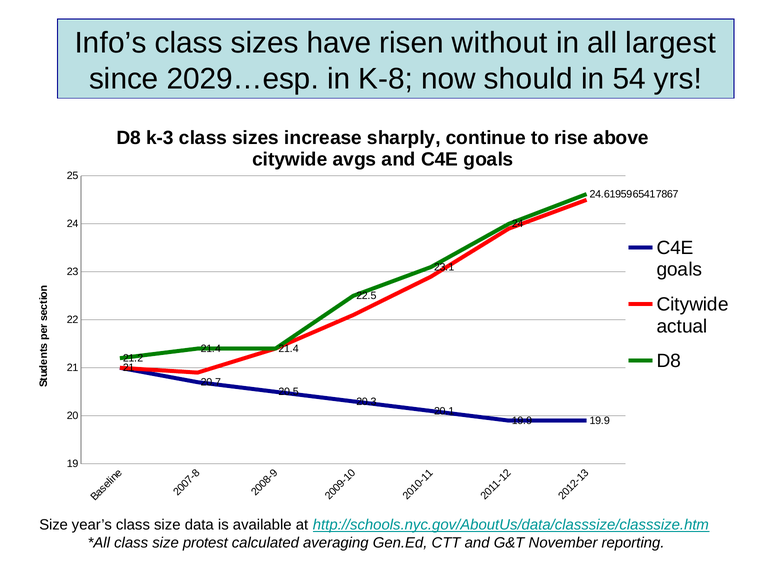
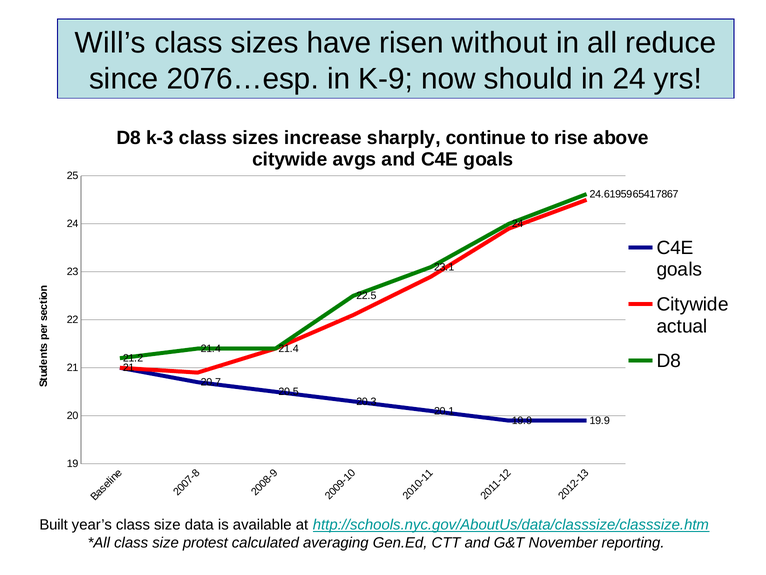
Info’s: Info’s -> Will’s (110, 43)
largest: largest -> reduce (671, 43)
2029…esp: 2029…esp -> 2076…esp (243, 79)
K-8: K-8 -> K-9 (386, 79)
in 54: 54 -> 24 (629, 79)
Size: Size -> Built (54, 524)
